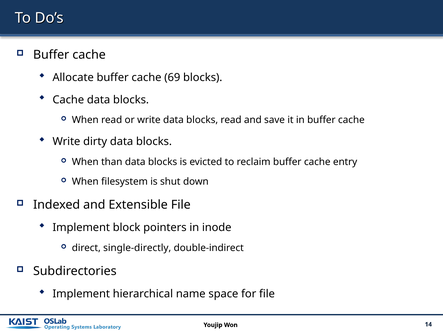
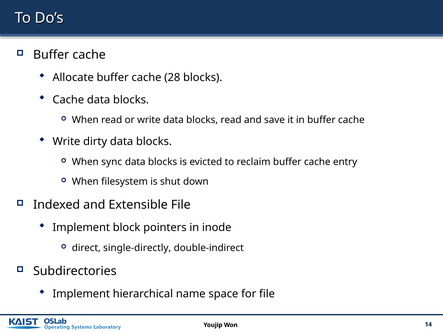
69: 69 -> 28 (172, 78)
than: than -> sync (112, 162)
